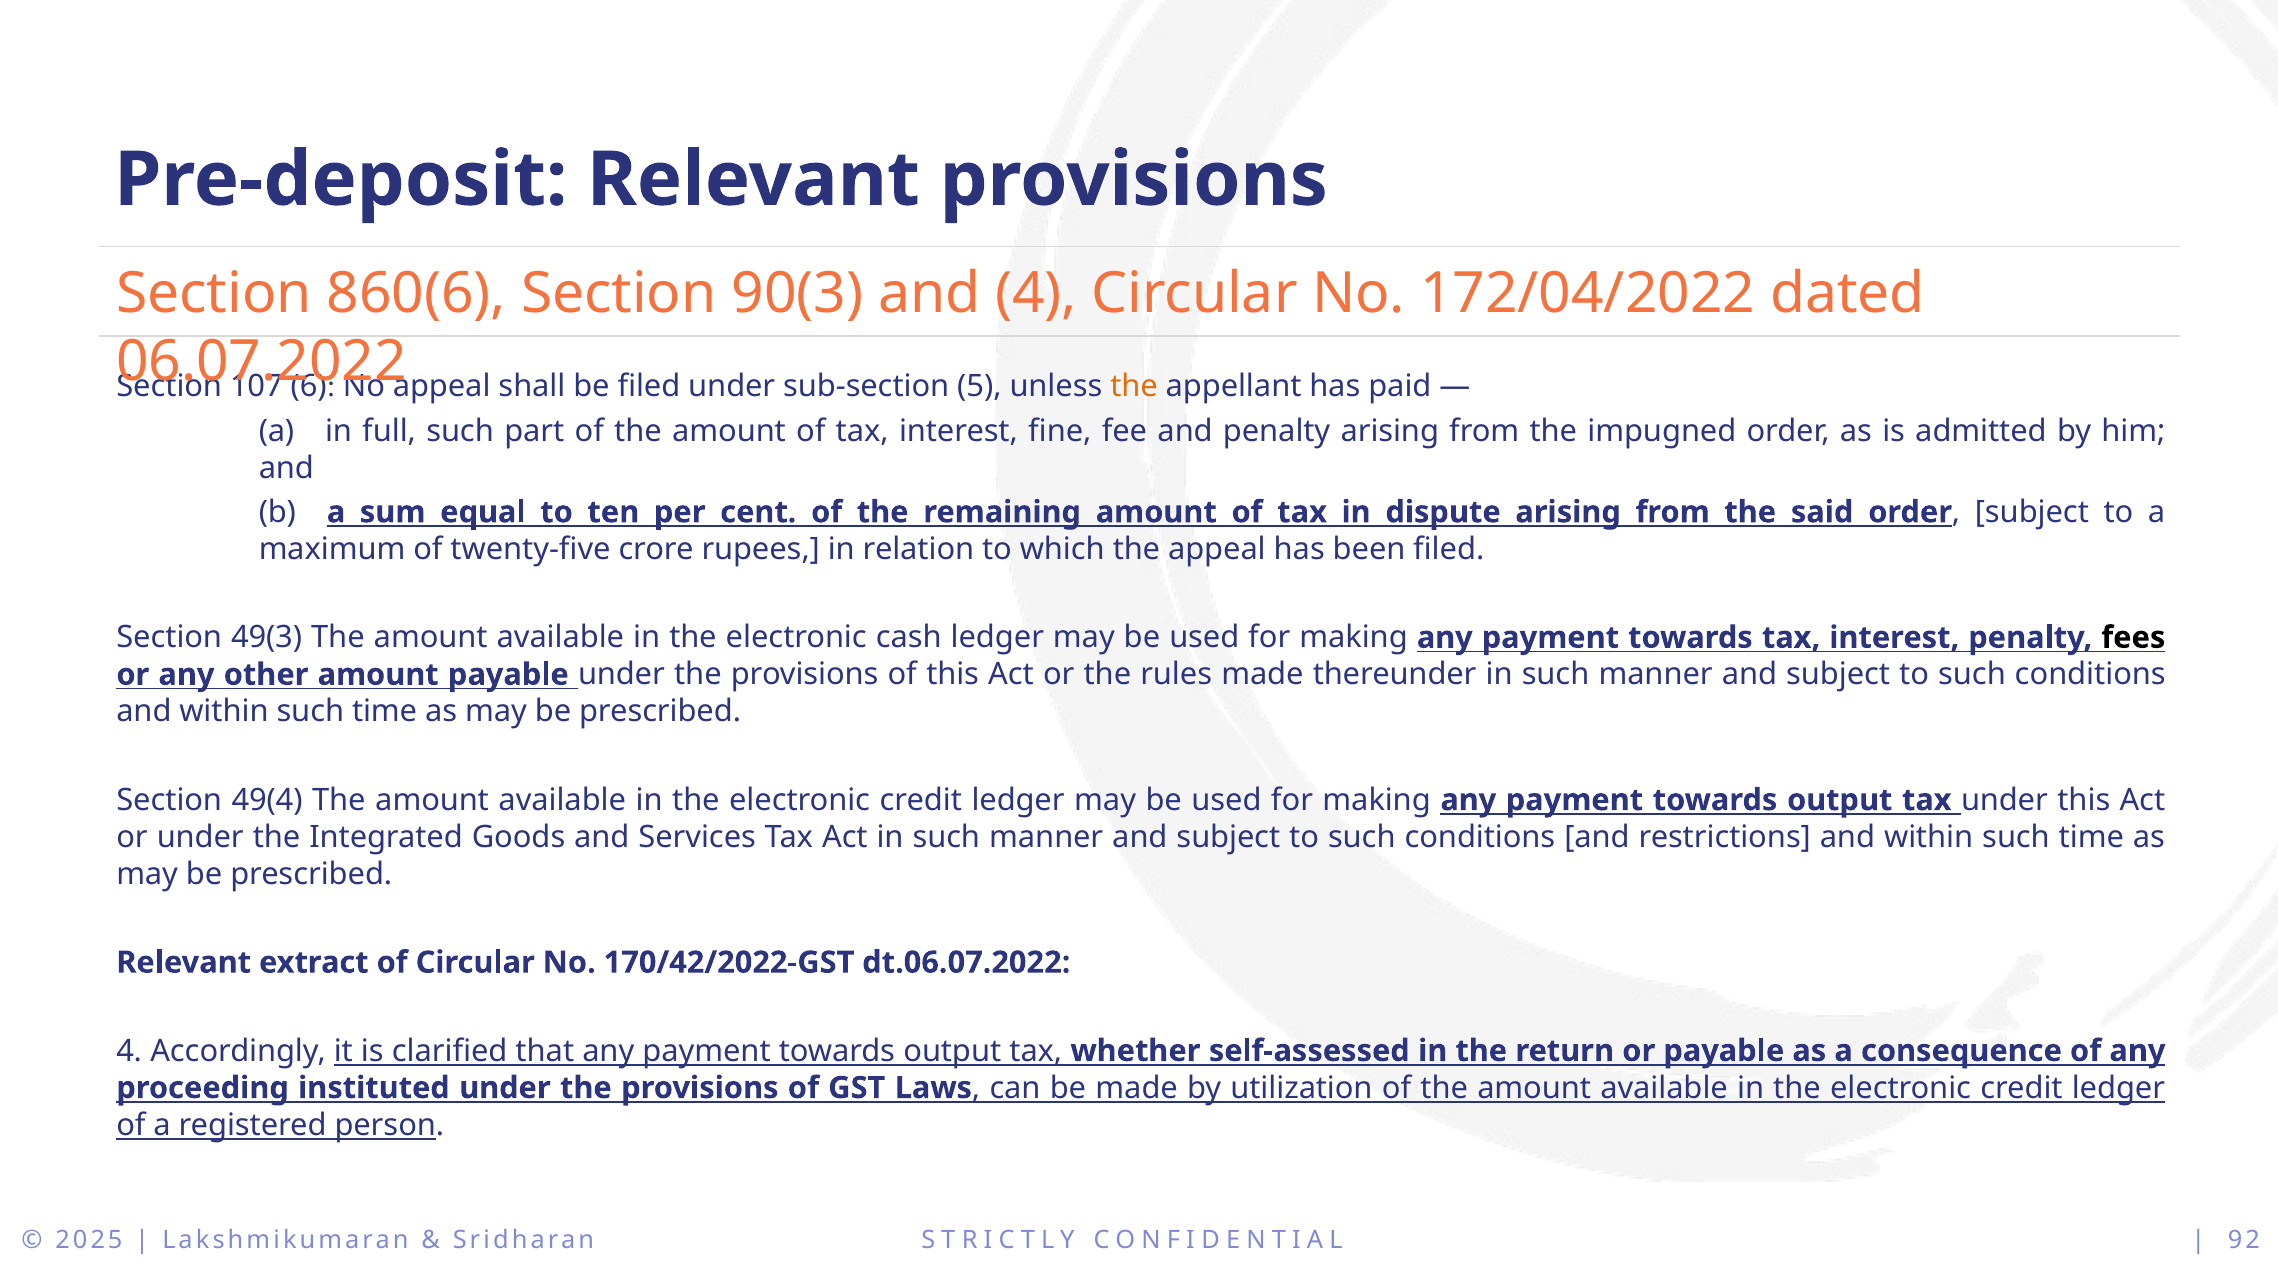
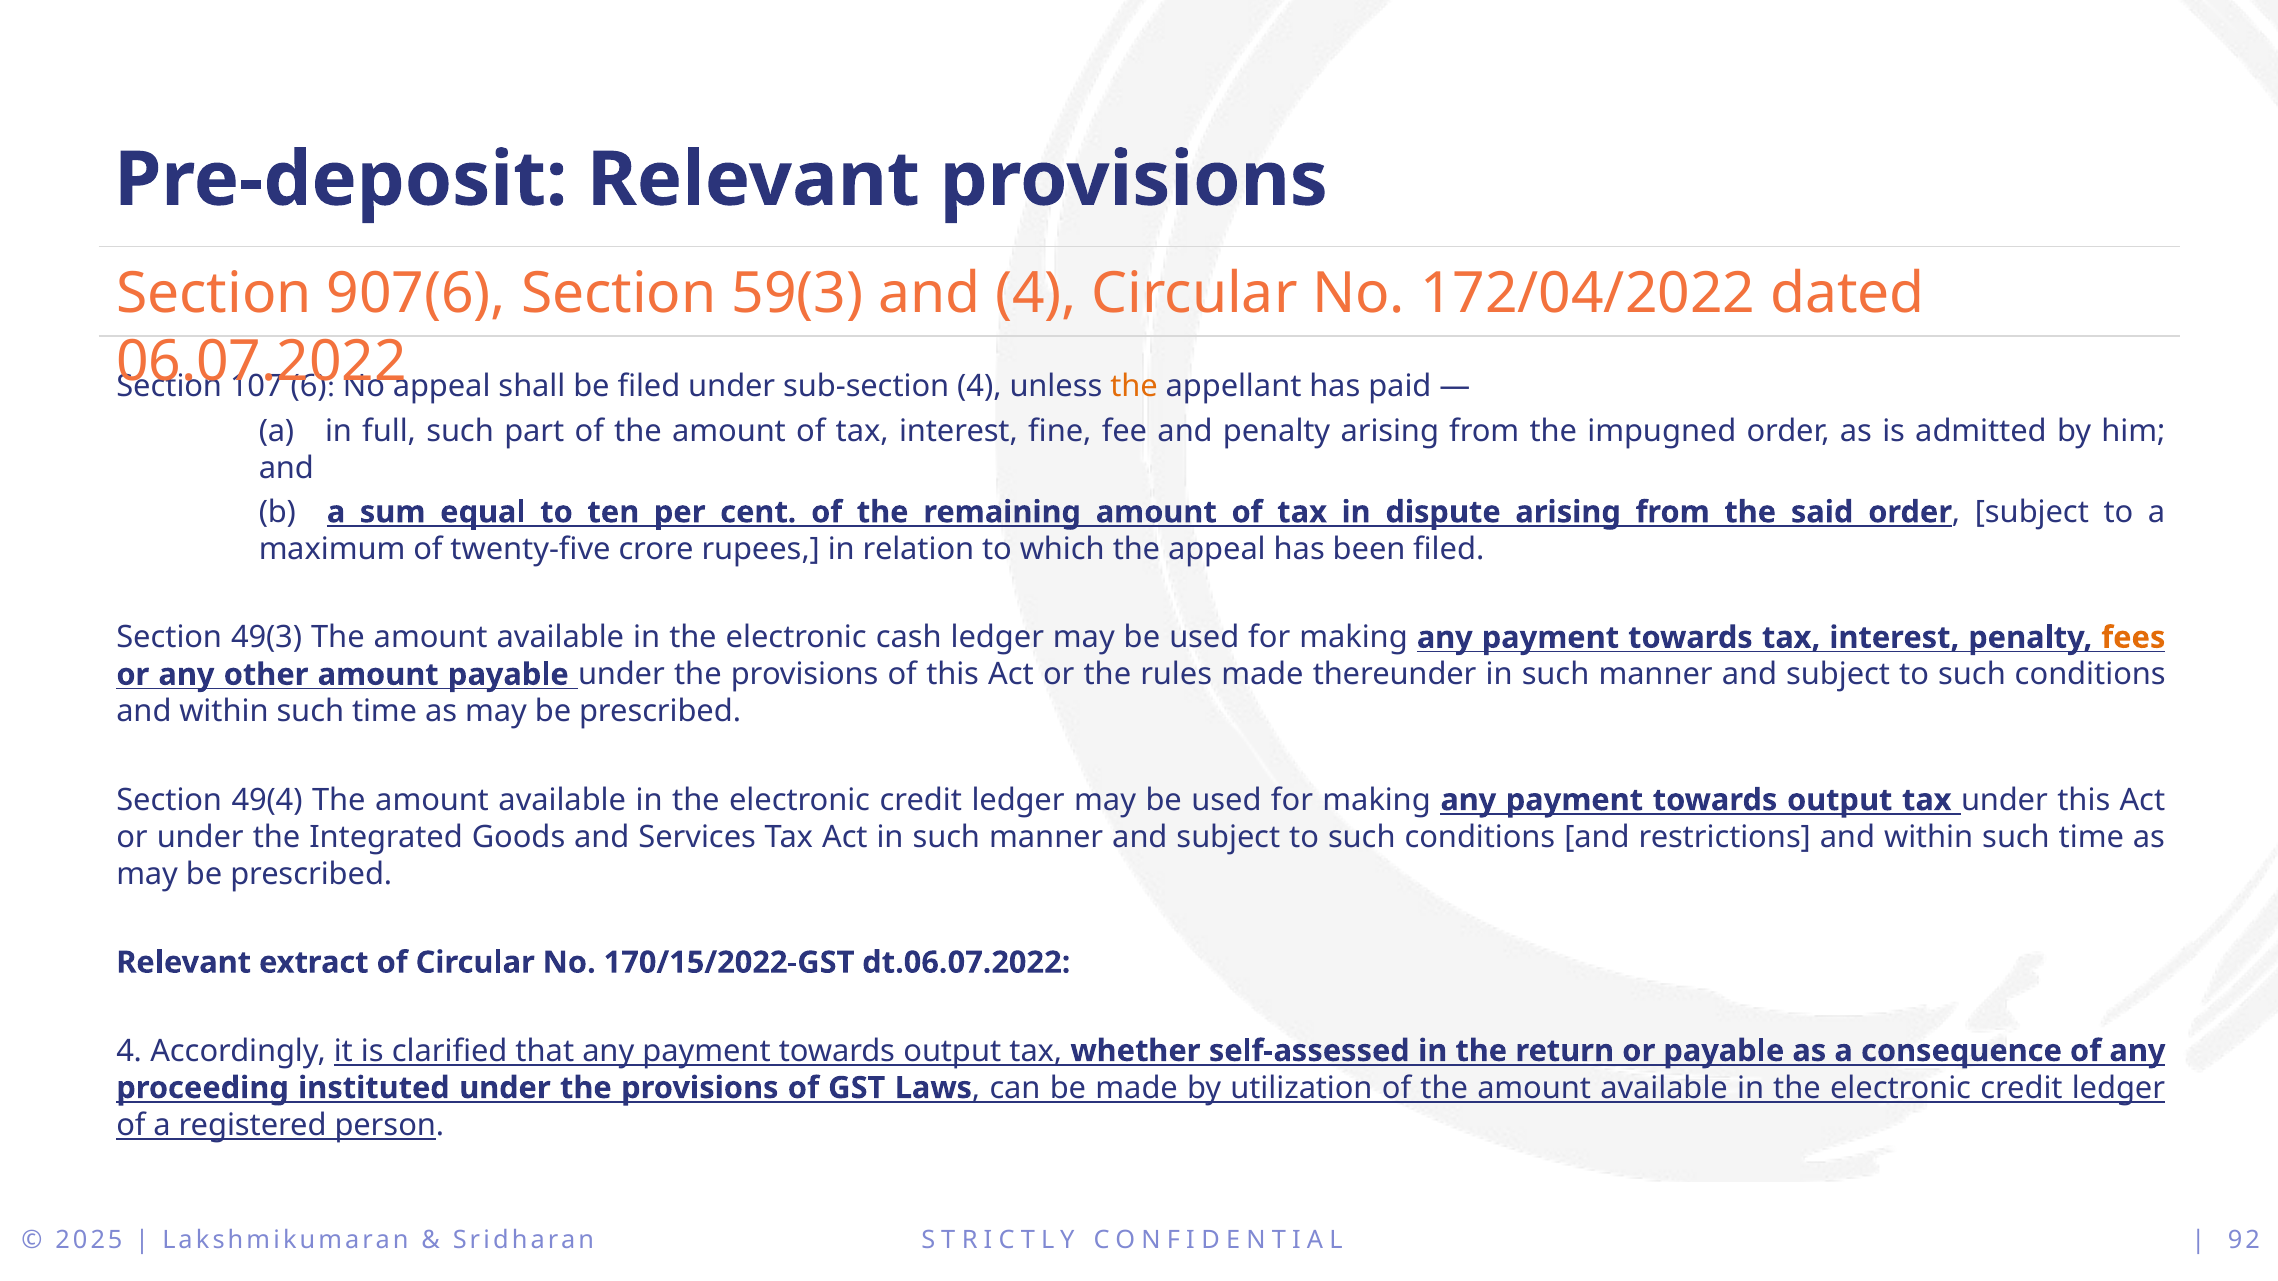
860(6: 860(6 -> 907(6 (416, 293)
90(3: 90(3 -> 59(3 (797, 293)
sub-section 5: 5 -> 4 (979, 387)
fees colour: black -> orange (2133, 638)
170/42/2022-GST: 170/42/2022-GST -> 170/15/2022-GST (729, 963)
